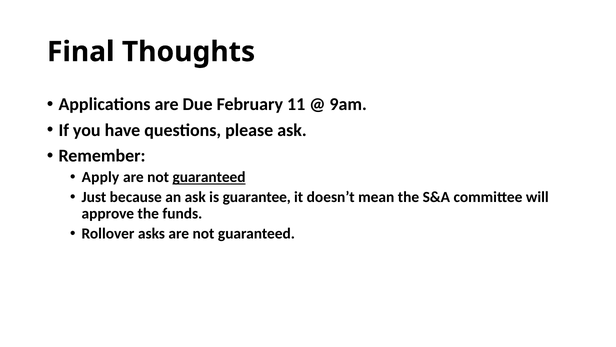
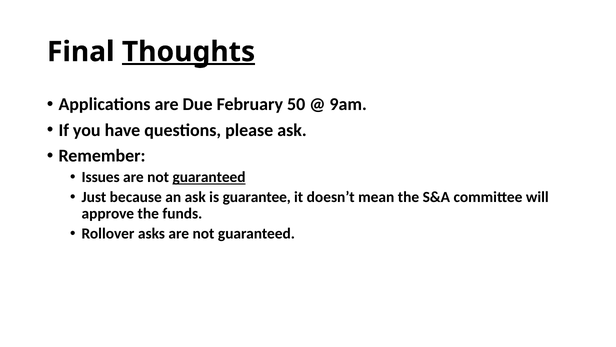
Thoughts underline: none -> present (189, 52)
11: 11 -> 50 (296, 104)
Apply: Apply -> Issues (101, 177)
